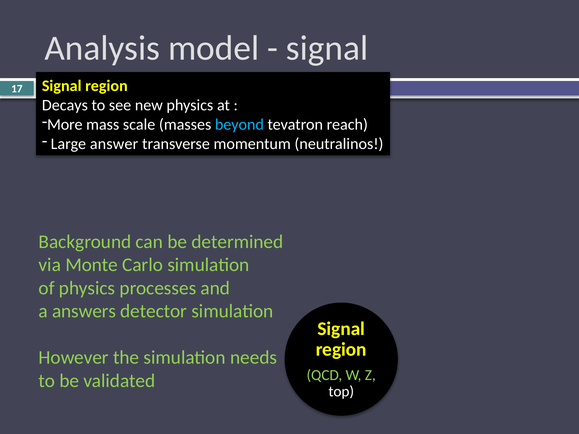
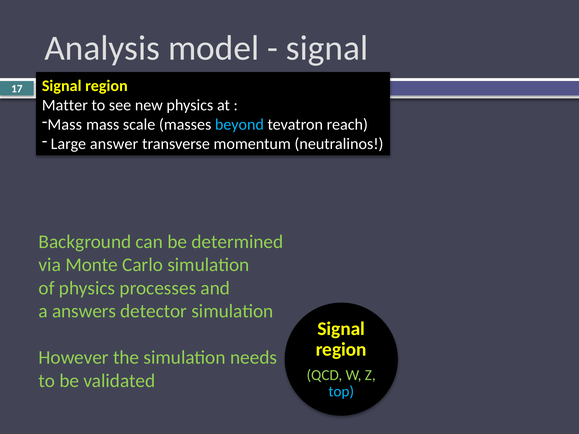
Decays: Decays -> Matter (65, 105)
More: More -> Mass (65, 125)
top colour: white -> light blue (341, 392)
